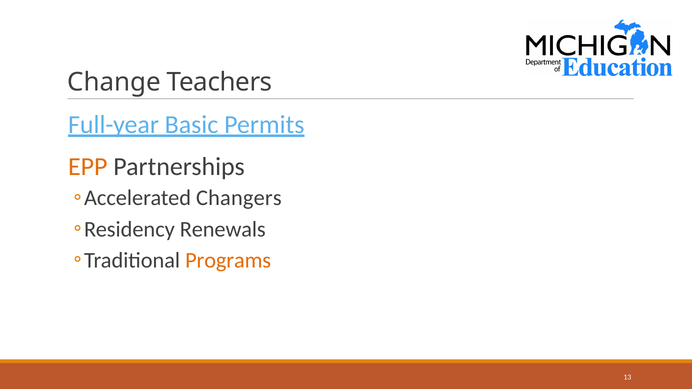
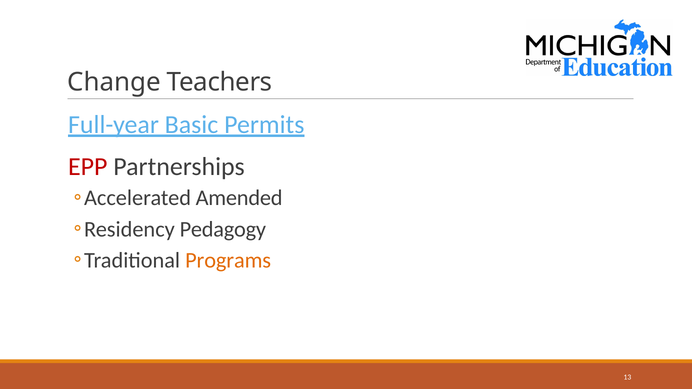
EPP colour: orange -> red (88, 167)
Changers: Changers -> Amended (239, 198)
Renewals: Renewals -> Pedagogy (223, 229)
